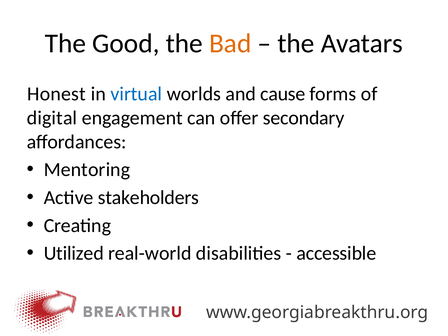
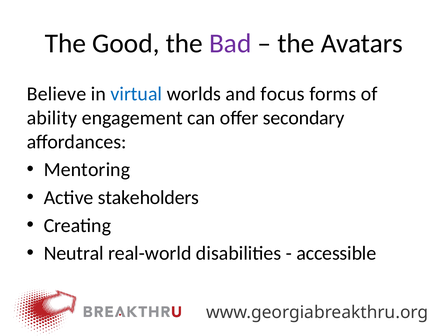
Bad colour: orange -> purple (230, 43)
Honest: Honest -> Believe (57, 94)
cause: cause -> focus (283, 94)
digital: digital -> ability (52, 118)
Utilized: Utilized -> Neutral (74, 253)
